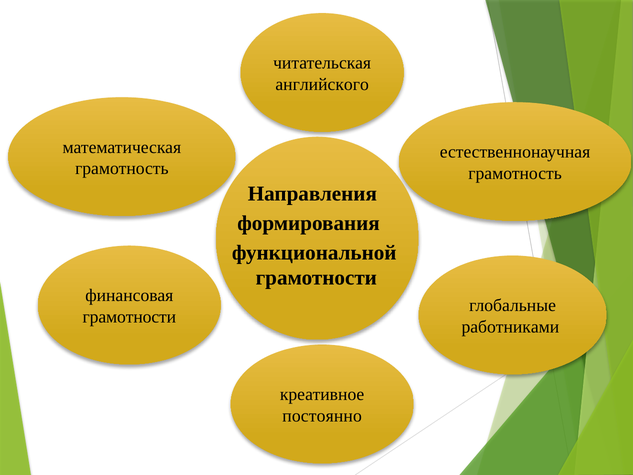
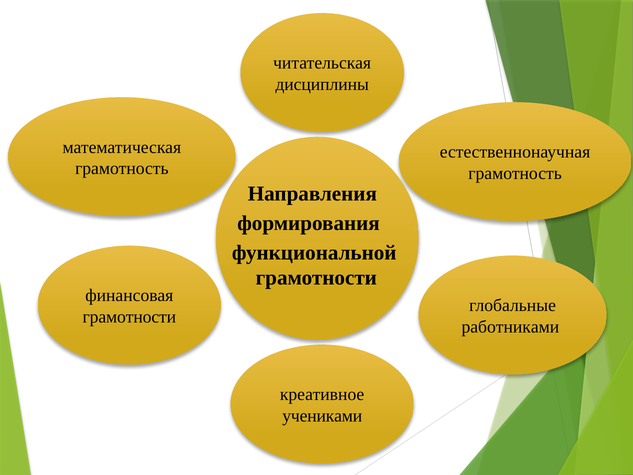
английского: английского -> дисциплины (322, 84)
постоянно: постоянно -> учениками (322, 416)
